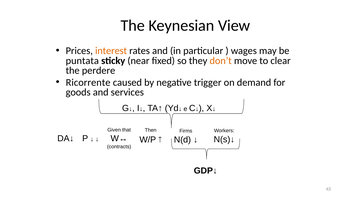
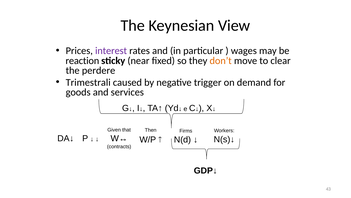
interest colour: orange -> purple (111, 51)
puntata: puntata -> reaction (82, 60)
Ricorrente: Ricorrente -> Trimestrali (88, 82)
